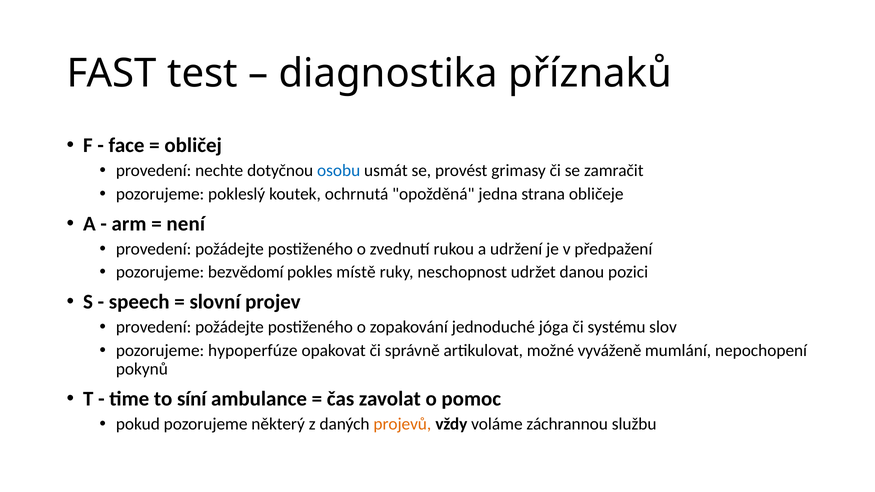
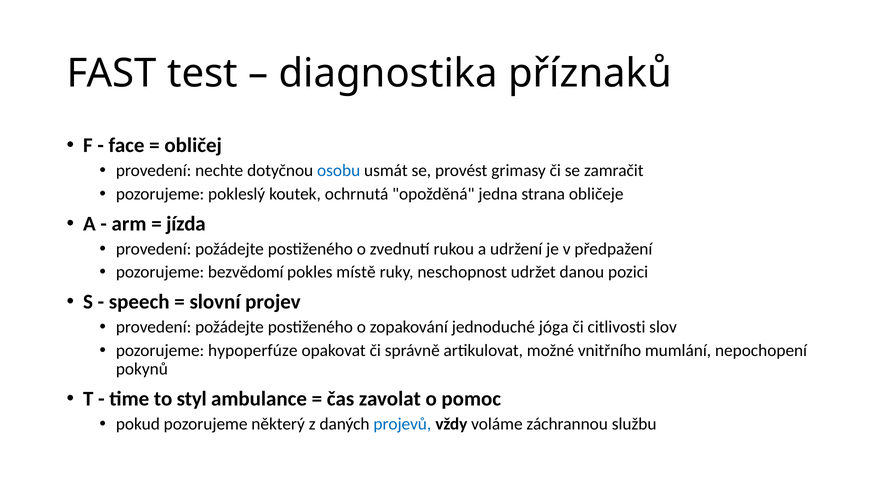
není: není -> jízda (186, 224)
systému: systému -> citlivosti (617, 327)
vyváženě: vyváženě -> vnitřního (610, 350)
síní: síní -> styl (192, 399)
projevů colour: orange -> blue (402, 424)
